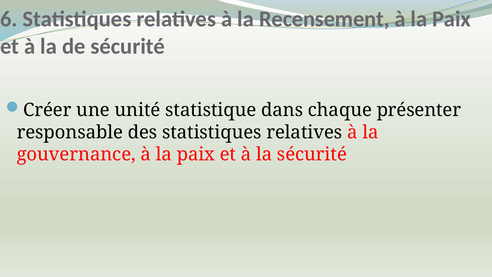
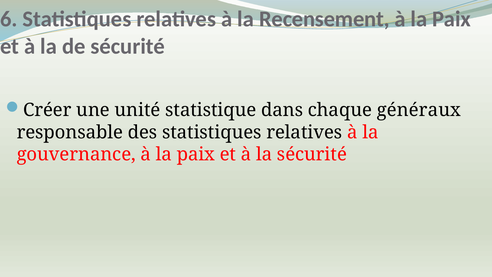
présenter: présenter -> généraux (419, 110)
